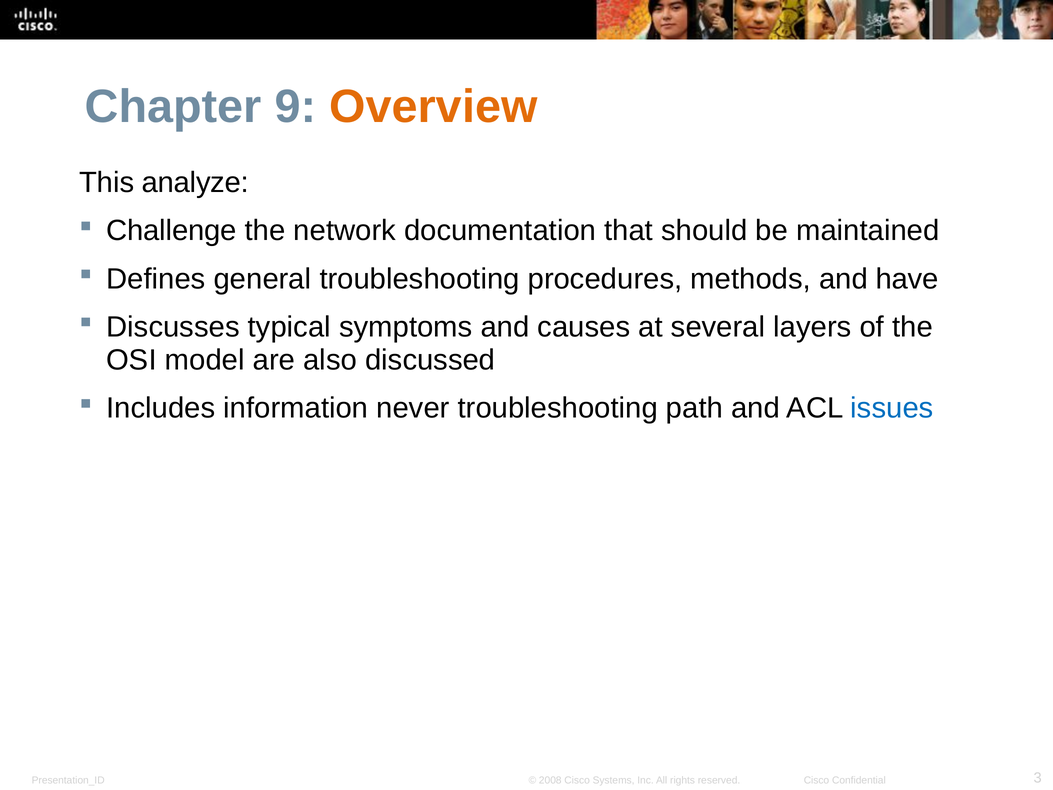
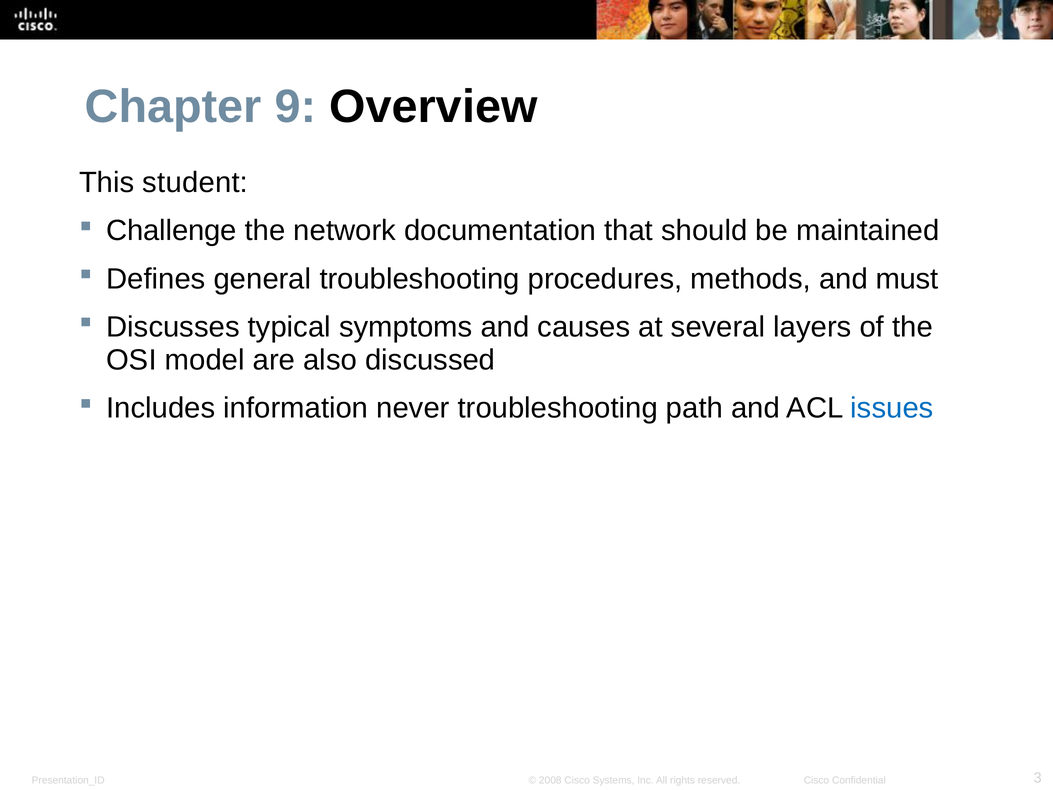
Overview colour: orange -> black (433, 107)
analyze: analyze -> student (195, 183)
have: have -> must (907, 279)
